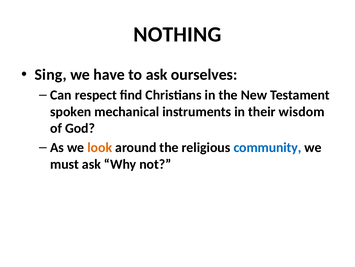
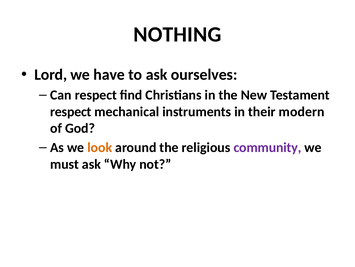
Sing: Sing -> Lord (51, 74)
spoken: spoken -> respect (71, 111)
wisdom: wisdom -> modern (302, 111)
community colour: blue -> purple (267, 147)
